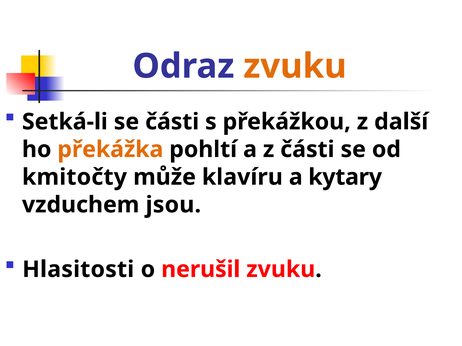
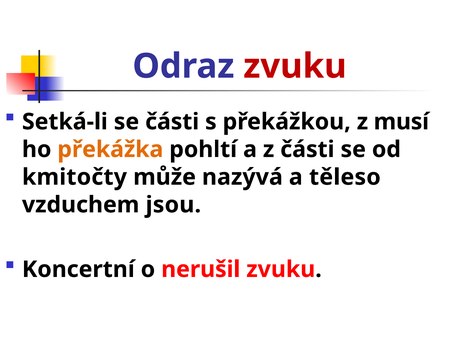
zvuku colour: orange -> red (295, 66)
další: další -> musí (401, 122)
klavíru: klavíru -> nazývá (242, 177)
kytary: kytary -> těleso (345, 177)
Hlasitosti: Hlasitosti -> Koncertní (78, 270)
